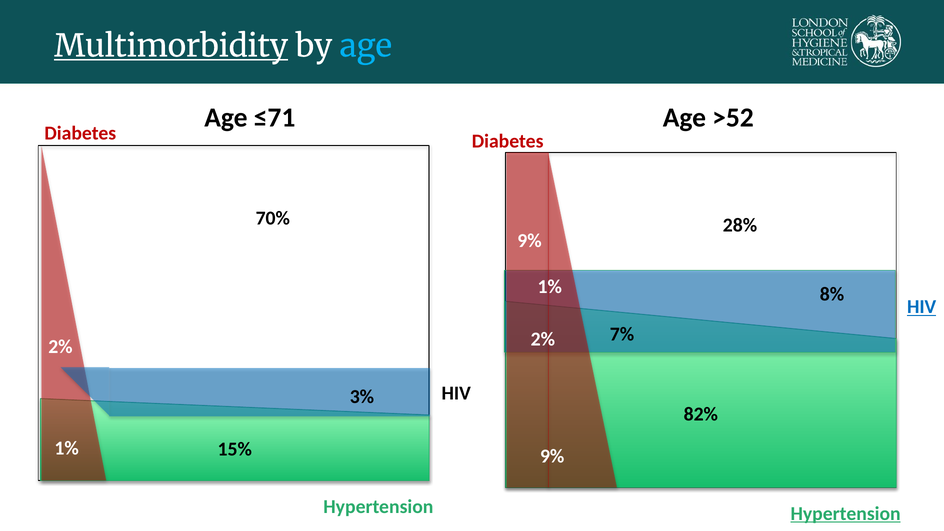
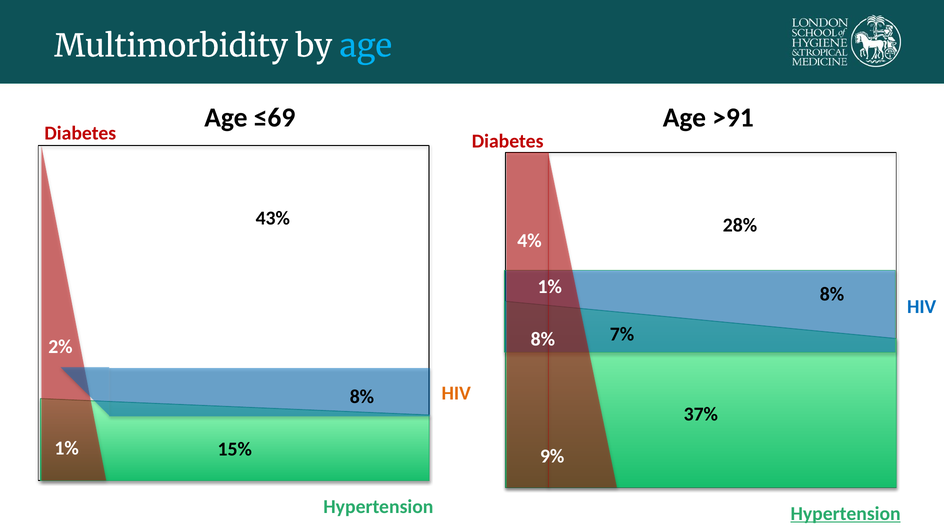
Multimorbidity underline: present -> none (171, 46)
≤71: ≤71 -> ≤69 (275, 118)
>52: >52 -> >91 (733, 118)
70%: 70% -> 43% (273, 218)
9%: 9% -> 4% (529, 241)
HIV underline: present -> none (922, 307)
2%: 2% -> 8% (543, 339)
HIV colour: black -> orange (456, 393)
3%: 3% -> 8% (362, 397)
82%: 82% -> 37% (701, 414)
